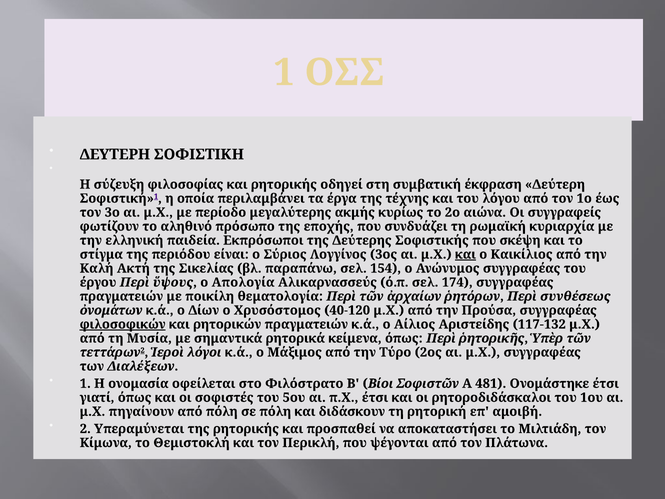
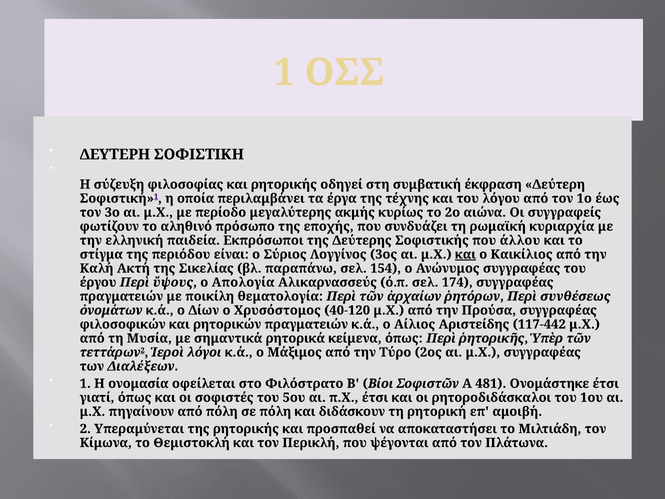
σκέψη: σκέψη -> άλλου (520, 240)
φιλοσοφικών underline: present -> none (123, 324)
117-132: 117-132 -> 117-442 (539, 324)
